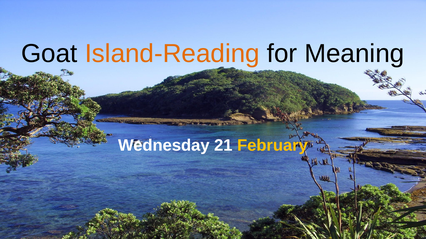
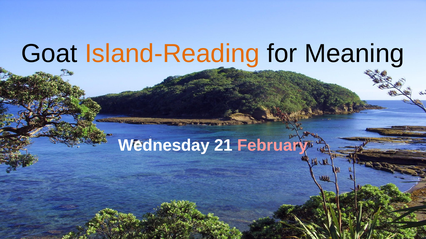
February colour: yellow -> pink (272, 146)
